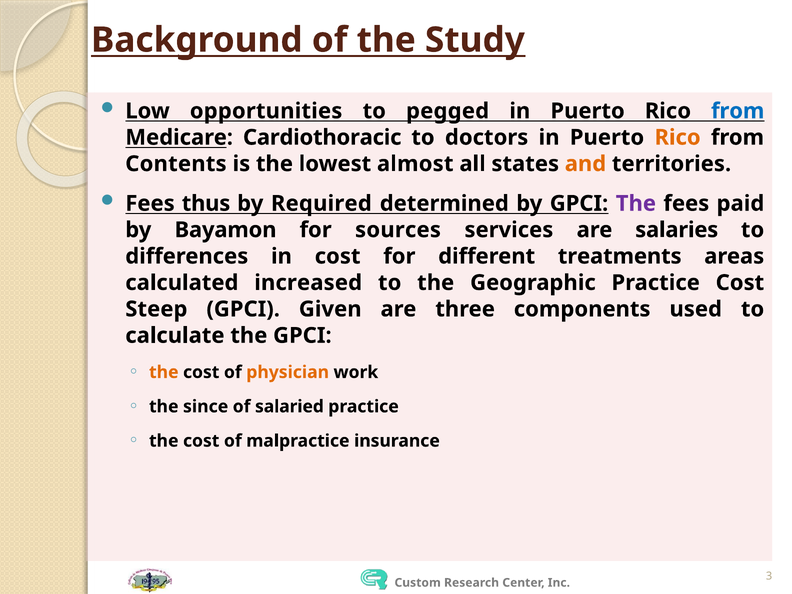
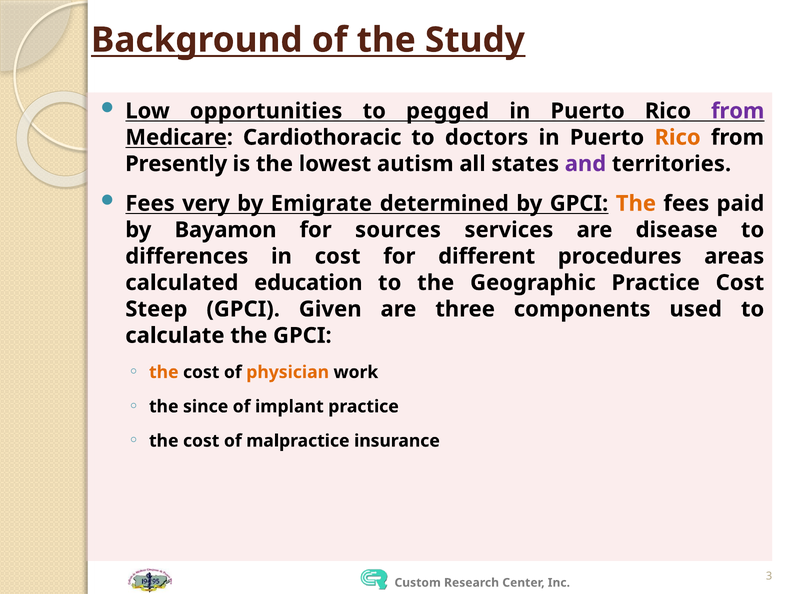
from colour: blue -> purple (738, 111)
Contents: Contents -> Presently (176, 164)
almost: almost -> autism (415, 164)
and colour: orange -> purple (585, 164)
thus: thus -> very (206, 203)
Required: Required -> Emigrate (321, 203)
The colour: purple -> orange (636, 203)
salaries: salaries -> disease (677, 230)
treatments: treatments -> procedures (620, 256)
increased: increased -> education (308, 283)
salaried: salaried -> implant (289, 407)
